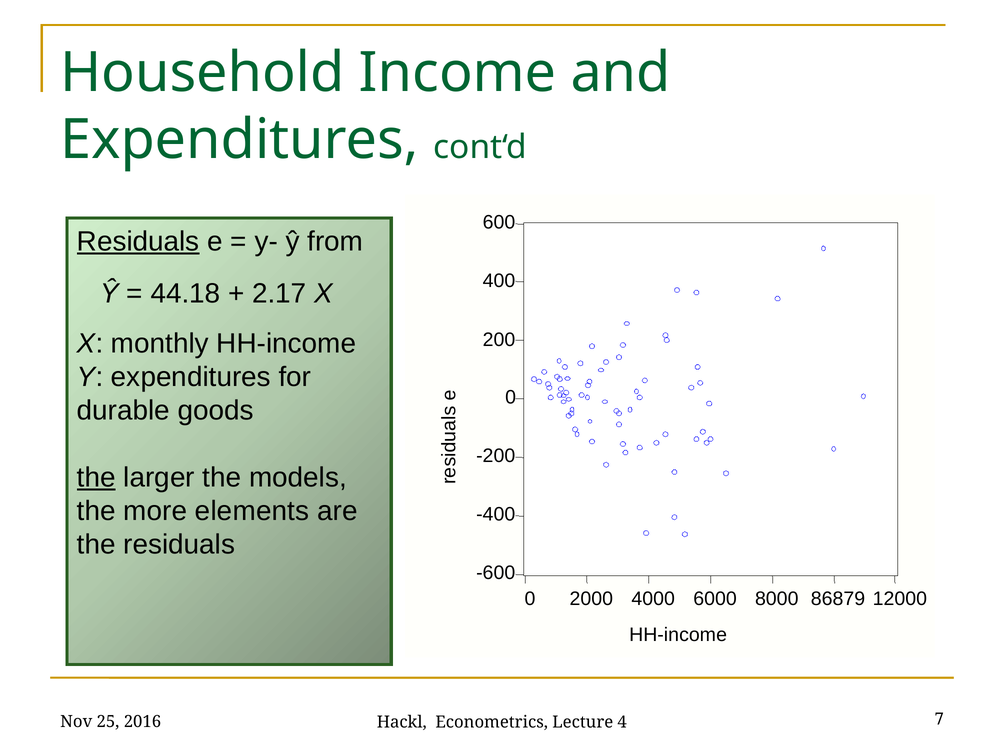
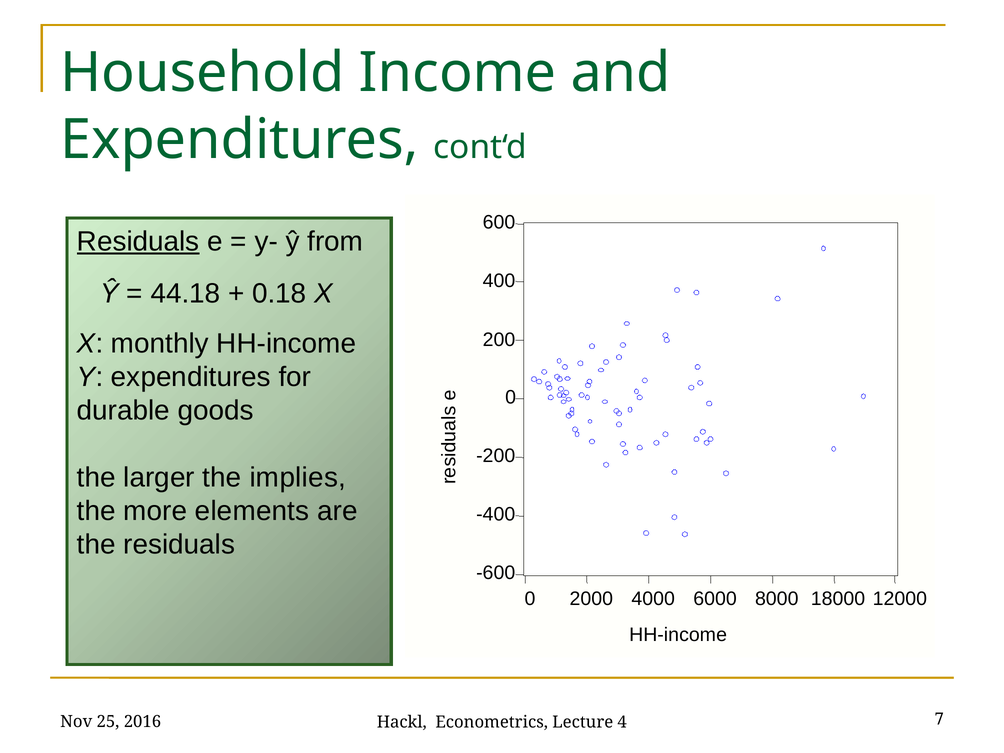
2.17: 2.17 -> 0.18 (279, 293)
the underline: present -> none (96, 478)
models: models -> implies (298, 478)
86879: 86879 -> 18000 (838, 599)
